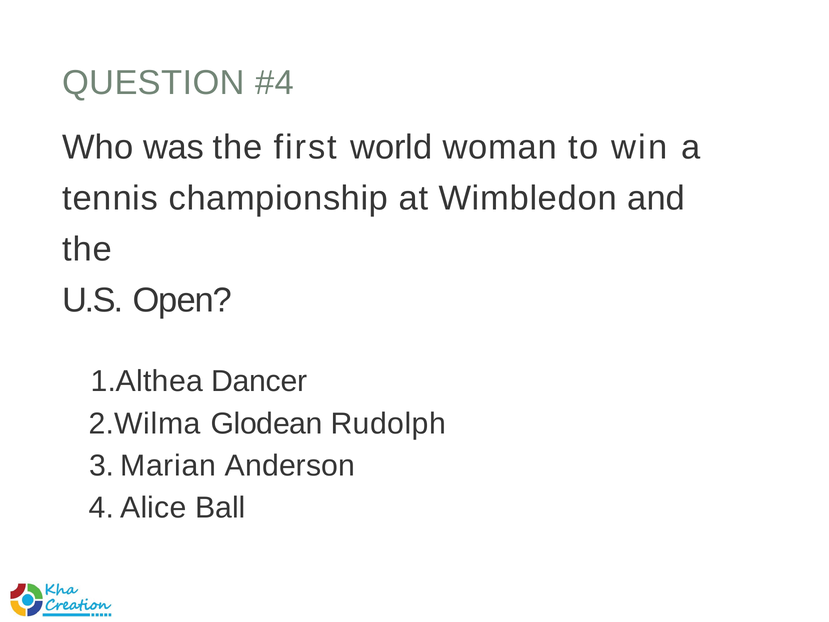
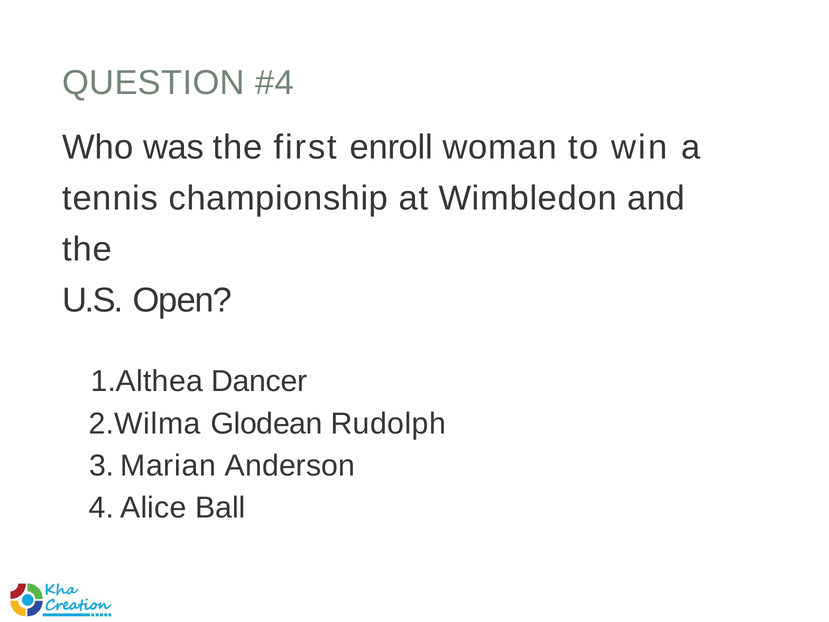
world: world -> enroll (391, 147)
